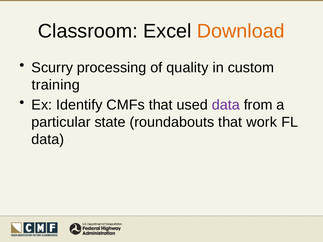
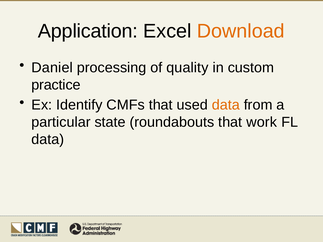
Classroom: Classroom -> Application (88, 31)
Scurry: Scurry -> Daniel (52, 68)
training: training -> practice (56, 85)
data colour: purple -> orange (226, 105)
